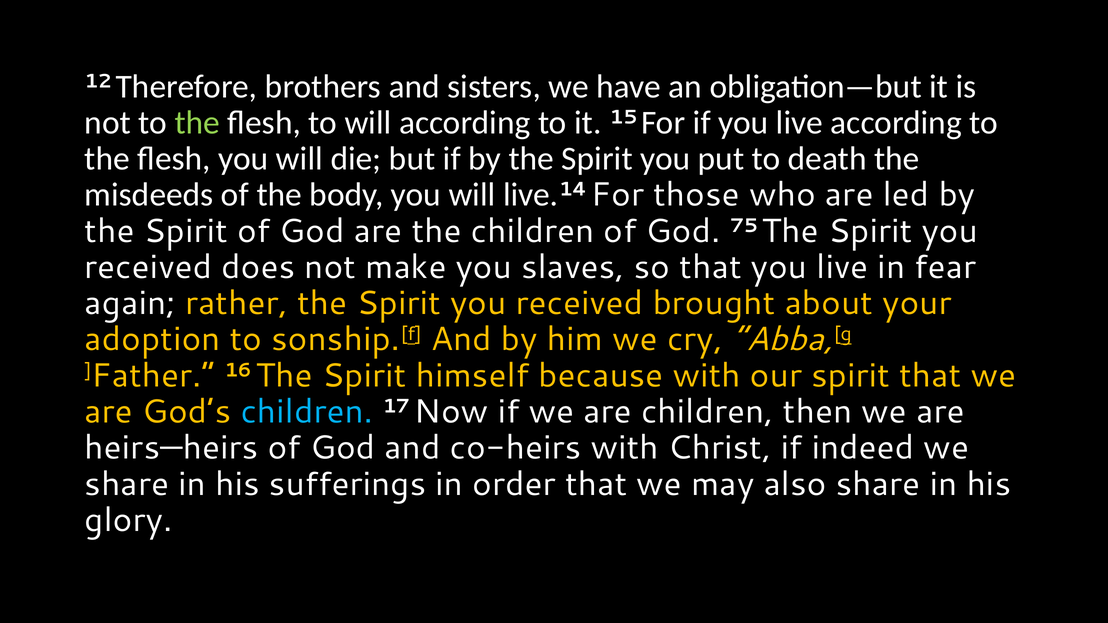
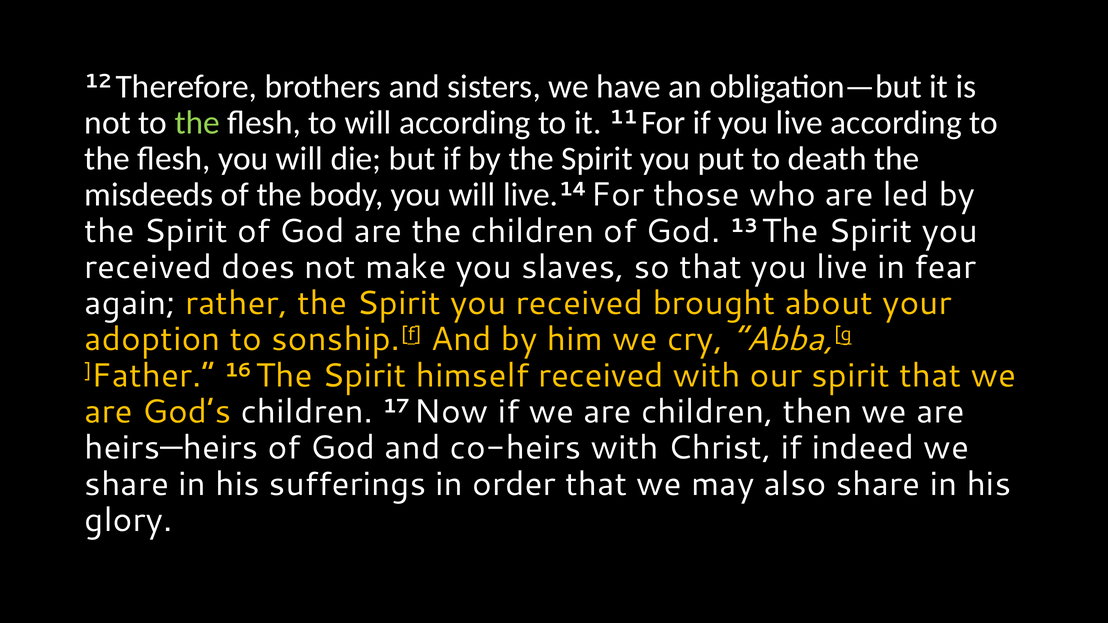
15: 15 -> 11 (623, 117)
75: 75 -> 13 (744, 226)
himself because: because -> received (601, 376)
children colour: light blue -> white (307, 412)
